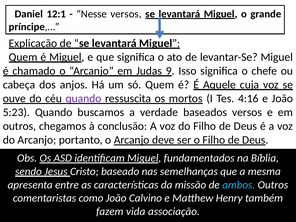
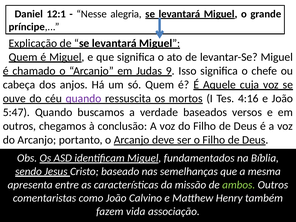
Nesse versos: versos -> alegria (126, 14)
5:23: 5:23 -> 5:47 (16, 112)
ambos colour: light blue -> light green (239, 185)
